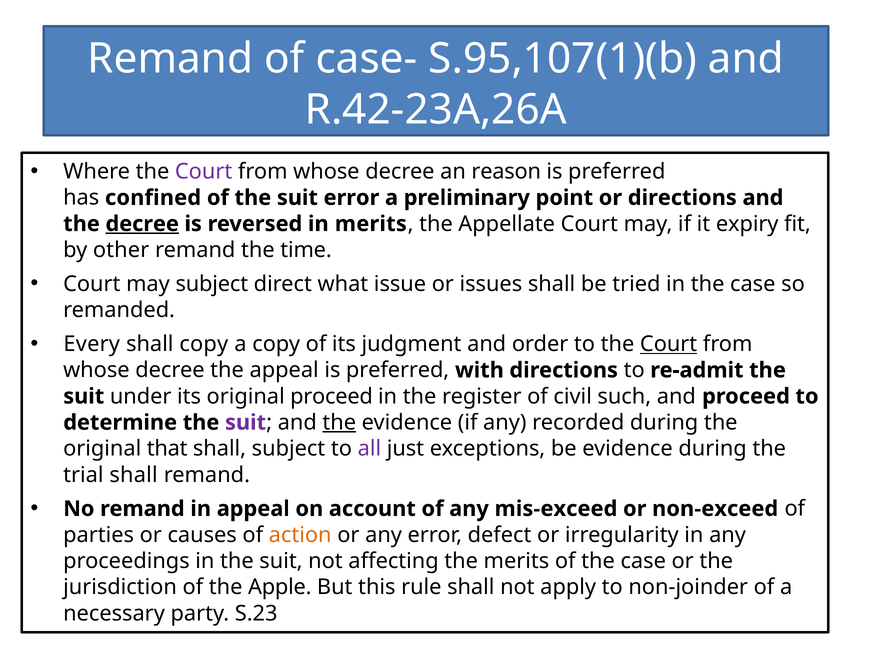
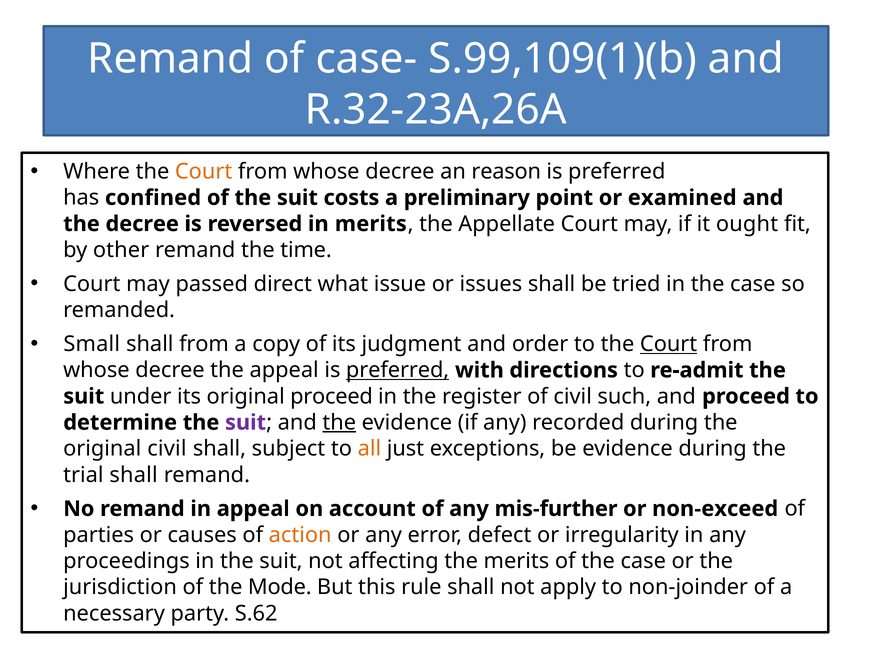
S.95,107(1)(b: S.95,107(1)(b -> S.99,109(1)(b (563, 59)
R.42-23A,26A: R.42-23A,26A -> R.32-23A,26A (436, 110)
Court colour: purple -> orange (204, 172)
suit error: error -> costs (351, 198)
or directions: directions -> examined (682, 198)
decree underline: present -> none (142, 224)
expiry: expiry -> ought (747, 224)
may subject: subject -> passed (212, 284)
Every: Every -> Small (92, 344)
shall copy: copy -> from (204, 344)
preferred underline: none -> present (398, 370)
original that: that -> civil (167, 449)
all colour: purple -> orange (369, 449)
mis-exceed: mis-exceed -> mis-further (556, 509)
Apple: Apple -> Mode (280, 587)
S.23: S.23 -> S.62 (256, 613)
